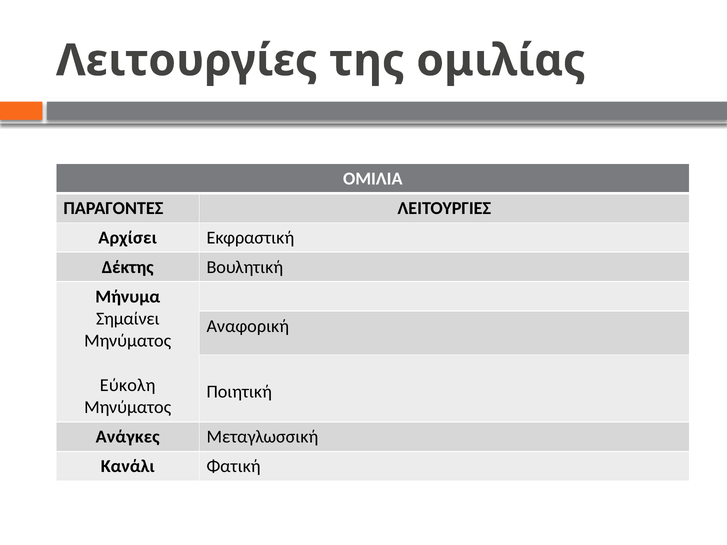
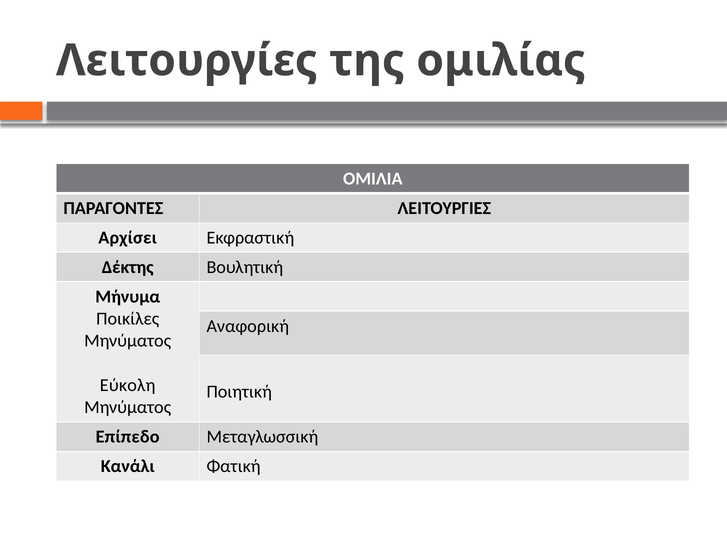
Σημαίνει: Σημαίνει -> Ποικίλες (128, 319)
Ανάγκες: Ανάγκες -> Επίπεδο (128, 437)
